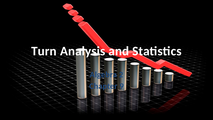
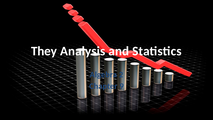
Turn: Turn -> They (44, 51)
